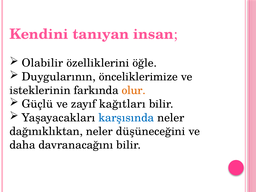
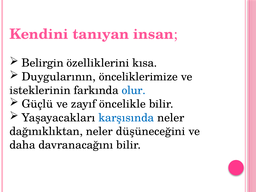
Olabilir: Olabilir -> Belirgin (43, 63)
öğle: öğle -> kısa (145, 63)
olur colour: orange -> blue (134, 90)
kağıtları: kağıtları -> öncelikle (122, 104)
